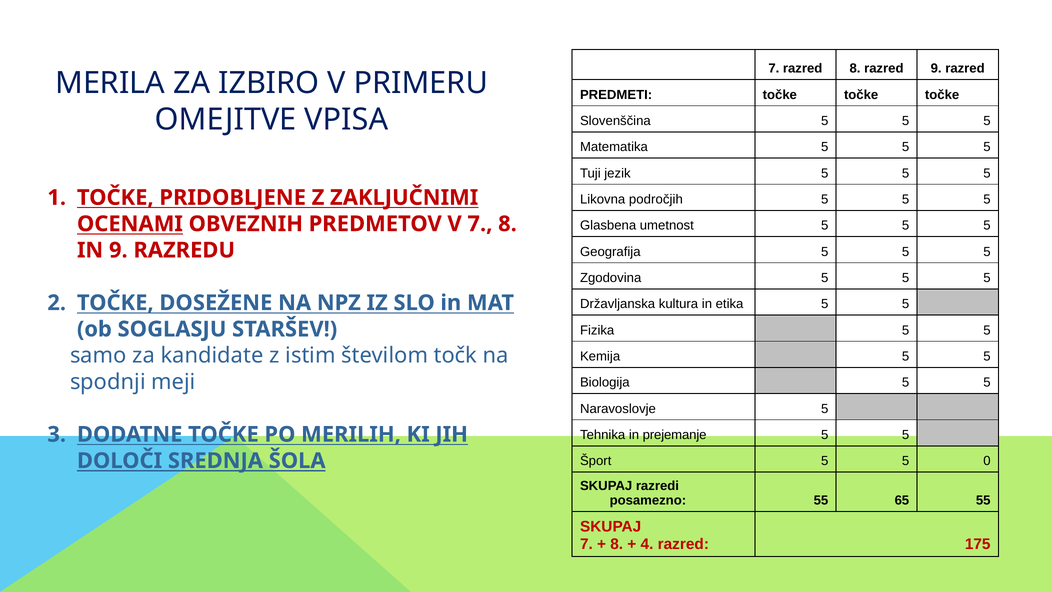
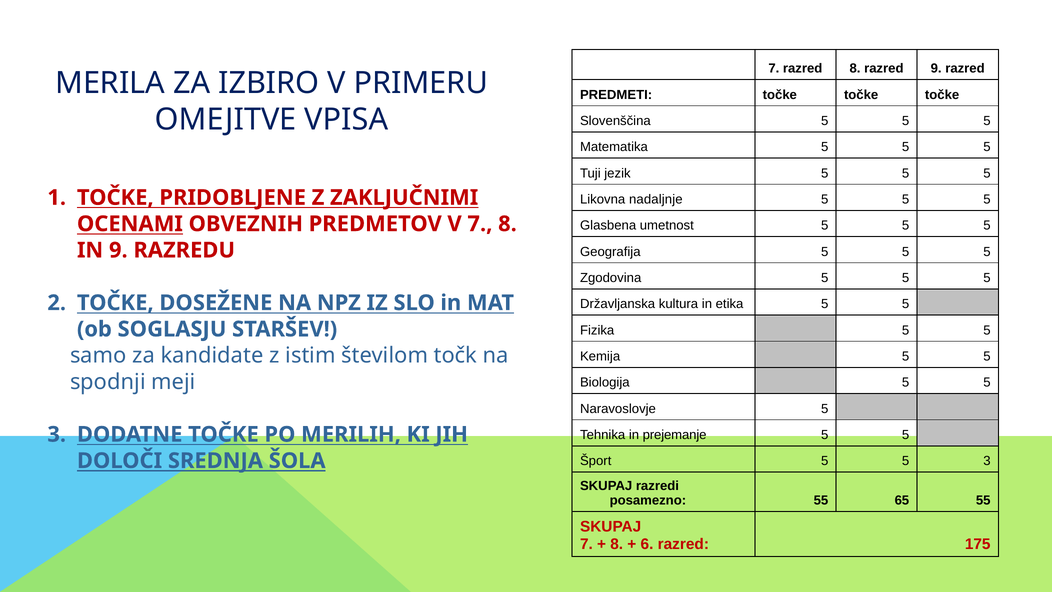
področjih: področjih -> nadaljnje (656, 199)
5 0: 0 -> 3 (987, 461)
4: 4 -> 6 (647, 544)
